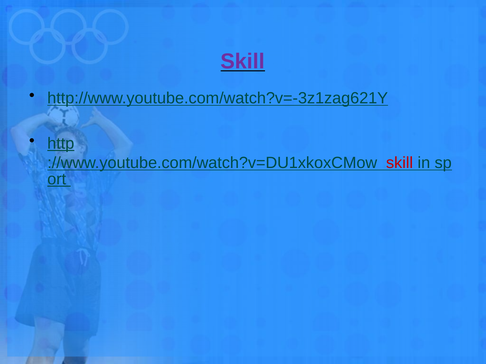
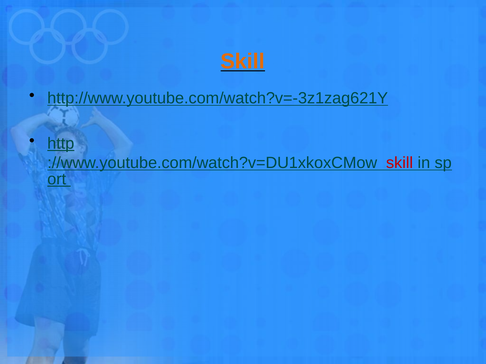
Skill colour: purple -> orange (243, 61)
